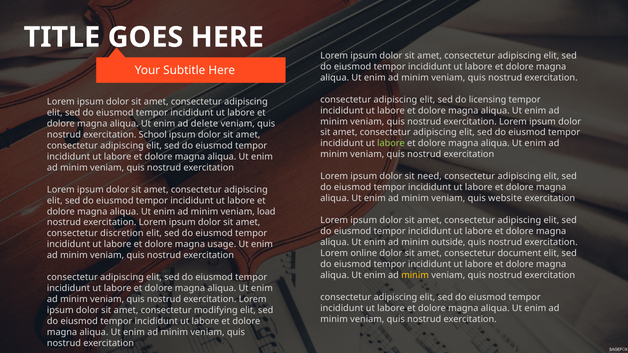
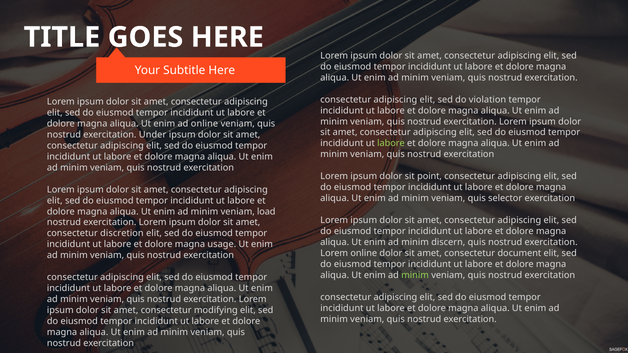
licensing: licensing -> violation (487, 100)
ad delete: delete -> online (204, 124)
School: School -> Under (153, 135)
need: need -> point (430, 177)
website: website -> selector (505, 199)
outside: outside -> discern (448, 243)
minim colour: yellow -> light green (415, 276)
